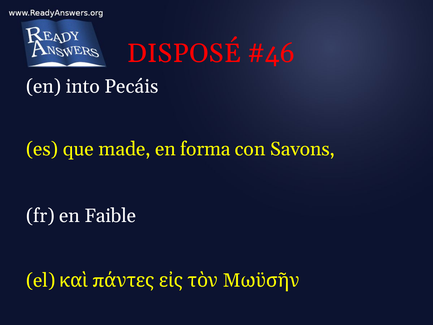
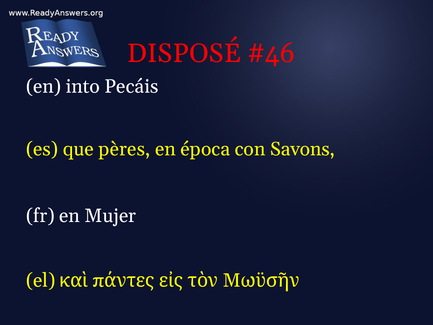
made: made -> pères (124, 149)
forma: forma -> época (205, 149)
Faible: Faible -> Mujer (110, 216)
